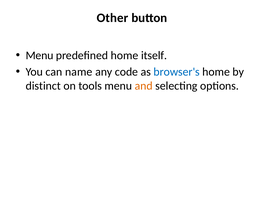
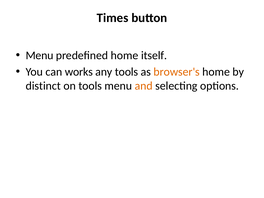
Other: Other -> Times (113, 18)
name: name -> works (79, 72)
any code: code -> tools (127, 72)
browser's colour: blue -> orange (177, 72)
